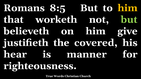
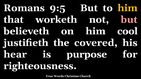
8:5: 8:5 -> 9:5 (57, 8)
but colour: light green -> pink (129, 20)
give: give -> cool (128, 31)
manner: manner -> purpose (87, 55)
